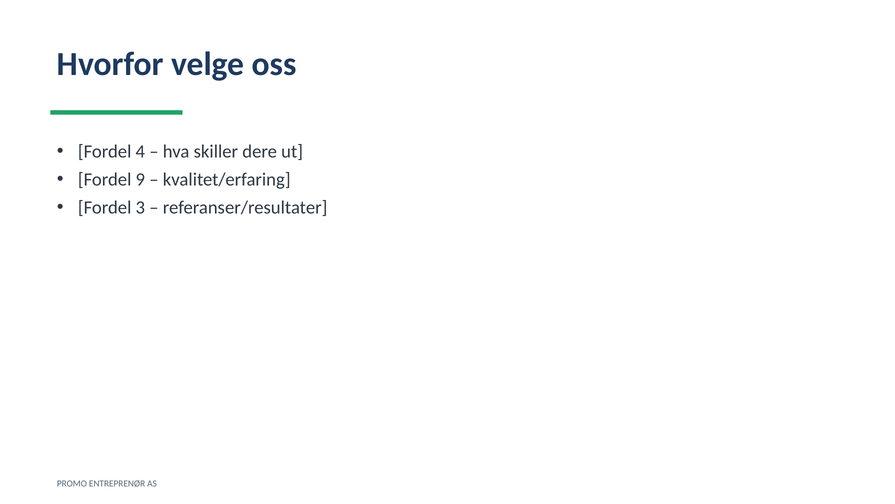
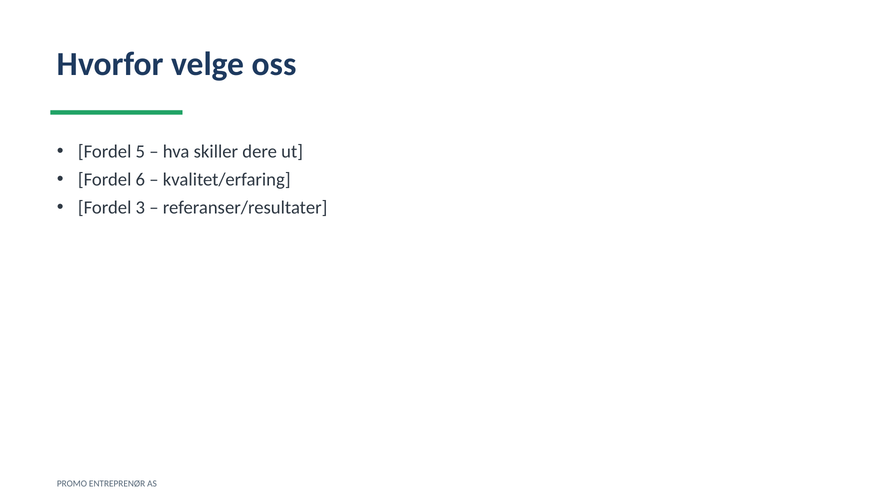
4: 4 -> 5 (140, 152)
9: 9 -> 6 (140, 180)
